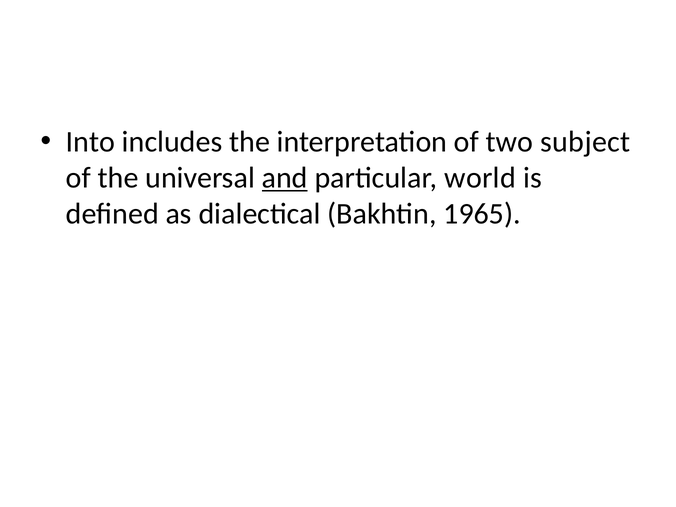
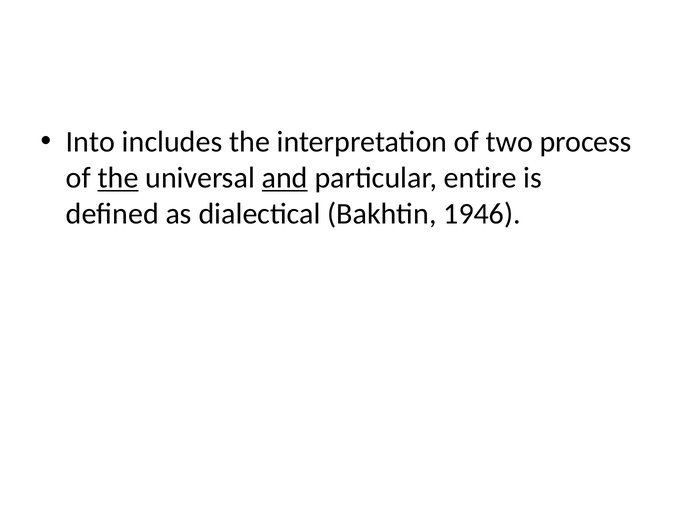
subject: subject -> process (586, 142)
the underline: none -> present (118, 178)
world: world -> entire (480, 178)
1965: 1965 -> 1946 (482, 214)
